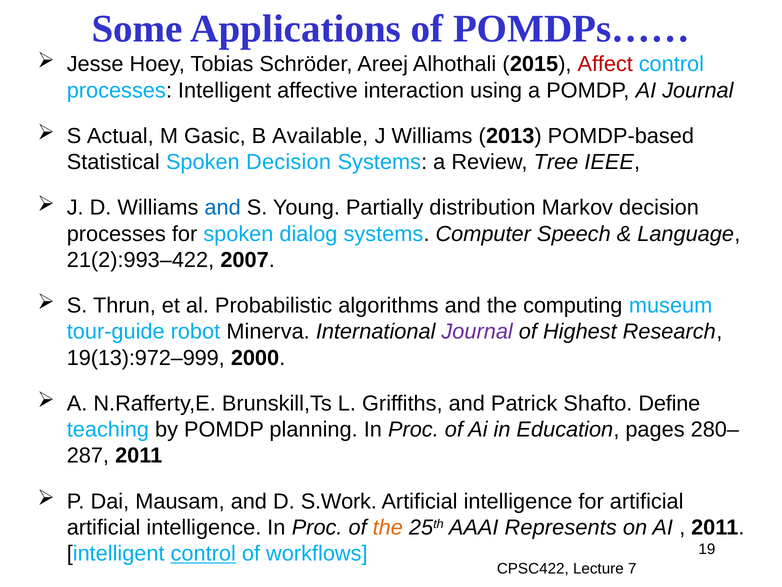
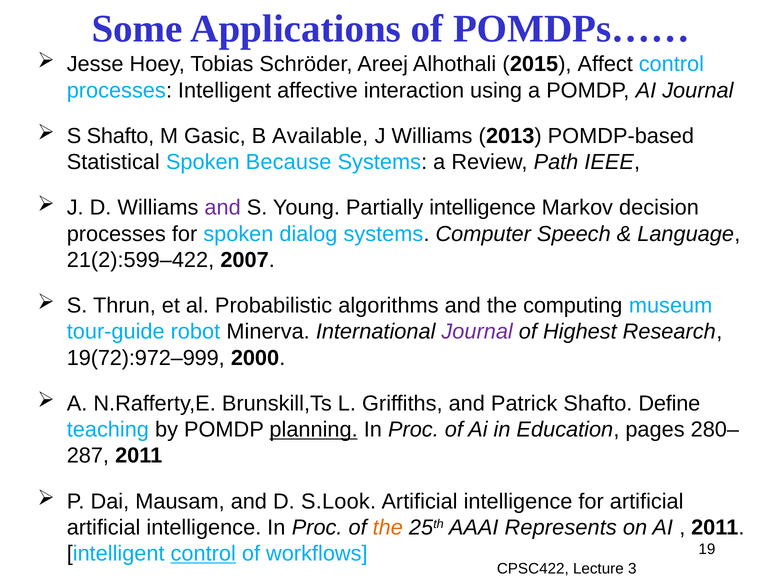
Affect colour: red -> black (605, 64)
S Actual: Actual -> Shafto (120, 136)
Spoken Decision: Decision -> Because (289, 162)
Tree: Tree -> Path (556, 162)
and colour: blue -> purple (223, 208)
Partially distribution: distribution -> intelligence (483, 208)
21(2):993–422: 21(2):993–422 -> 21(2):599–422 (140, 260)
19(13):972–999: 19(13):972–999 -> 19(72):972–999 (146, 358)
planning underline: none -> present (314, 429)
S.Work: S.Work -> S.Look (339, 501)
7: 7 -> 3 (632, 568)
